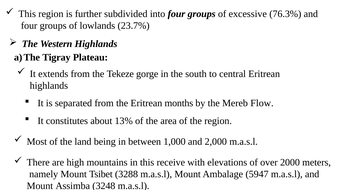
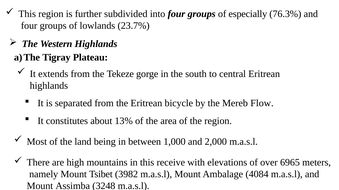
excessive: excessive -> especially (248, 14)
months: months -> bicycle (179, 104)
2000: 2000 -> 6965 (290, 163)
3288: 3288 -> 3982 (126, 175)
5947: 5947 -> 4084 (257, 175)
